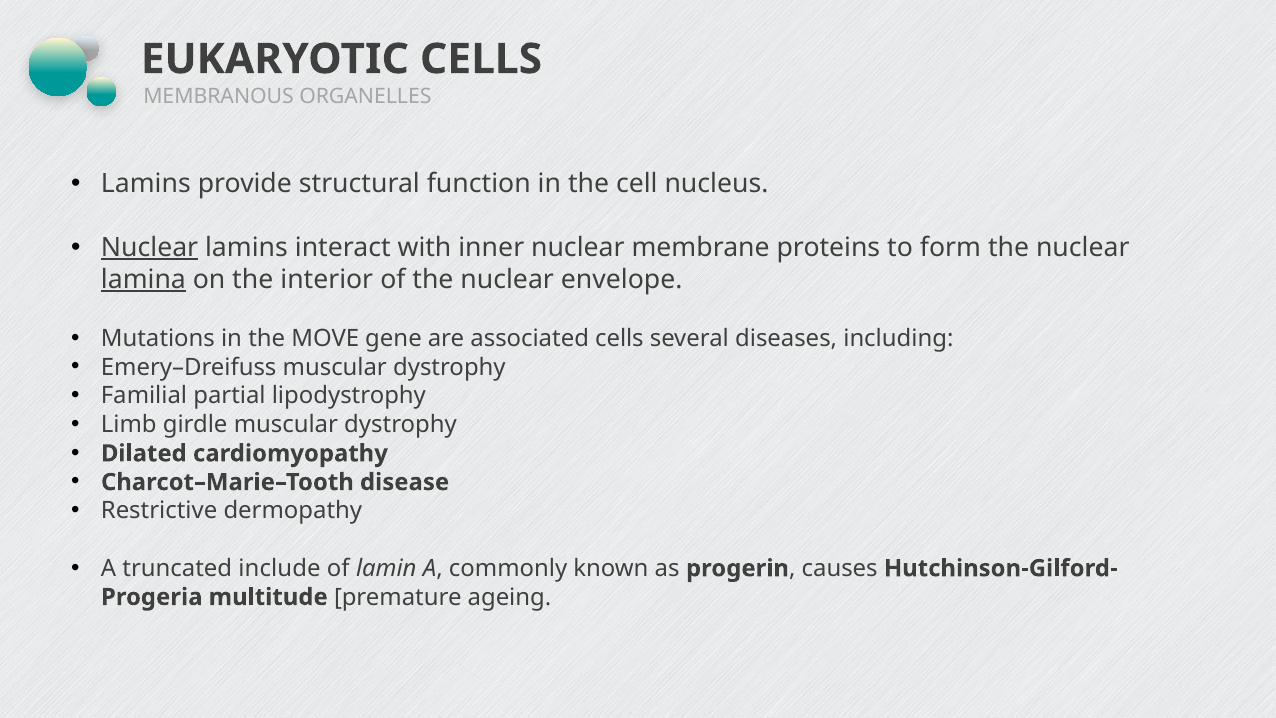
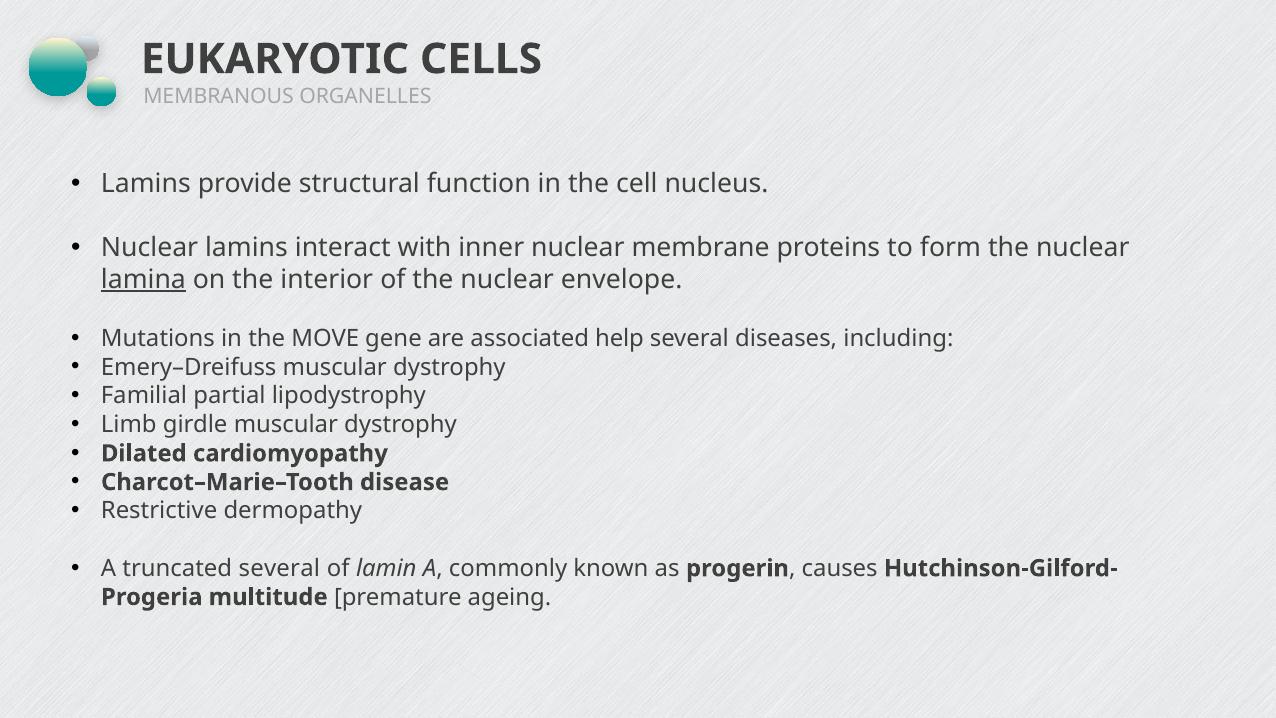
Nuclear underline: present -> none (150, 248)
associated cells: cells -> help (619, 339)
truncated include: include -> several (279, 568)
